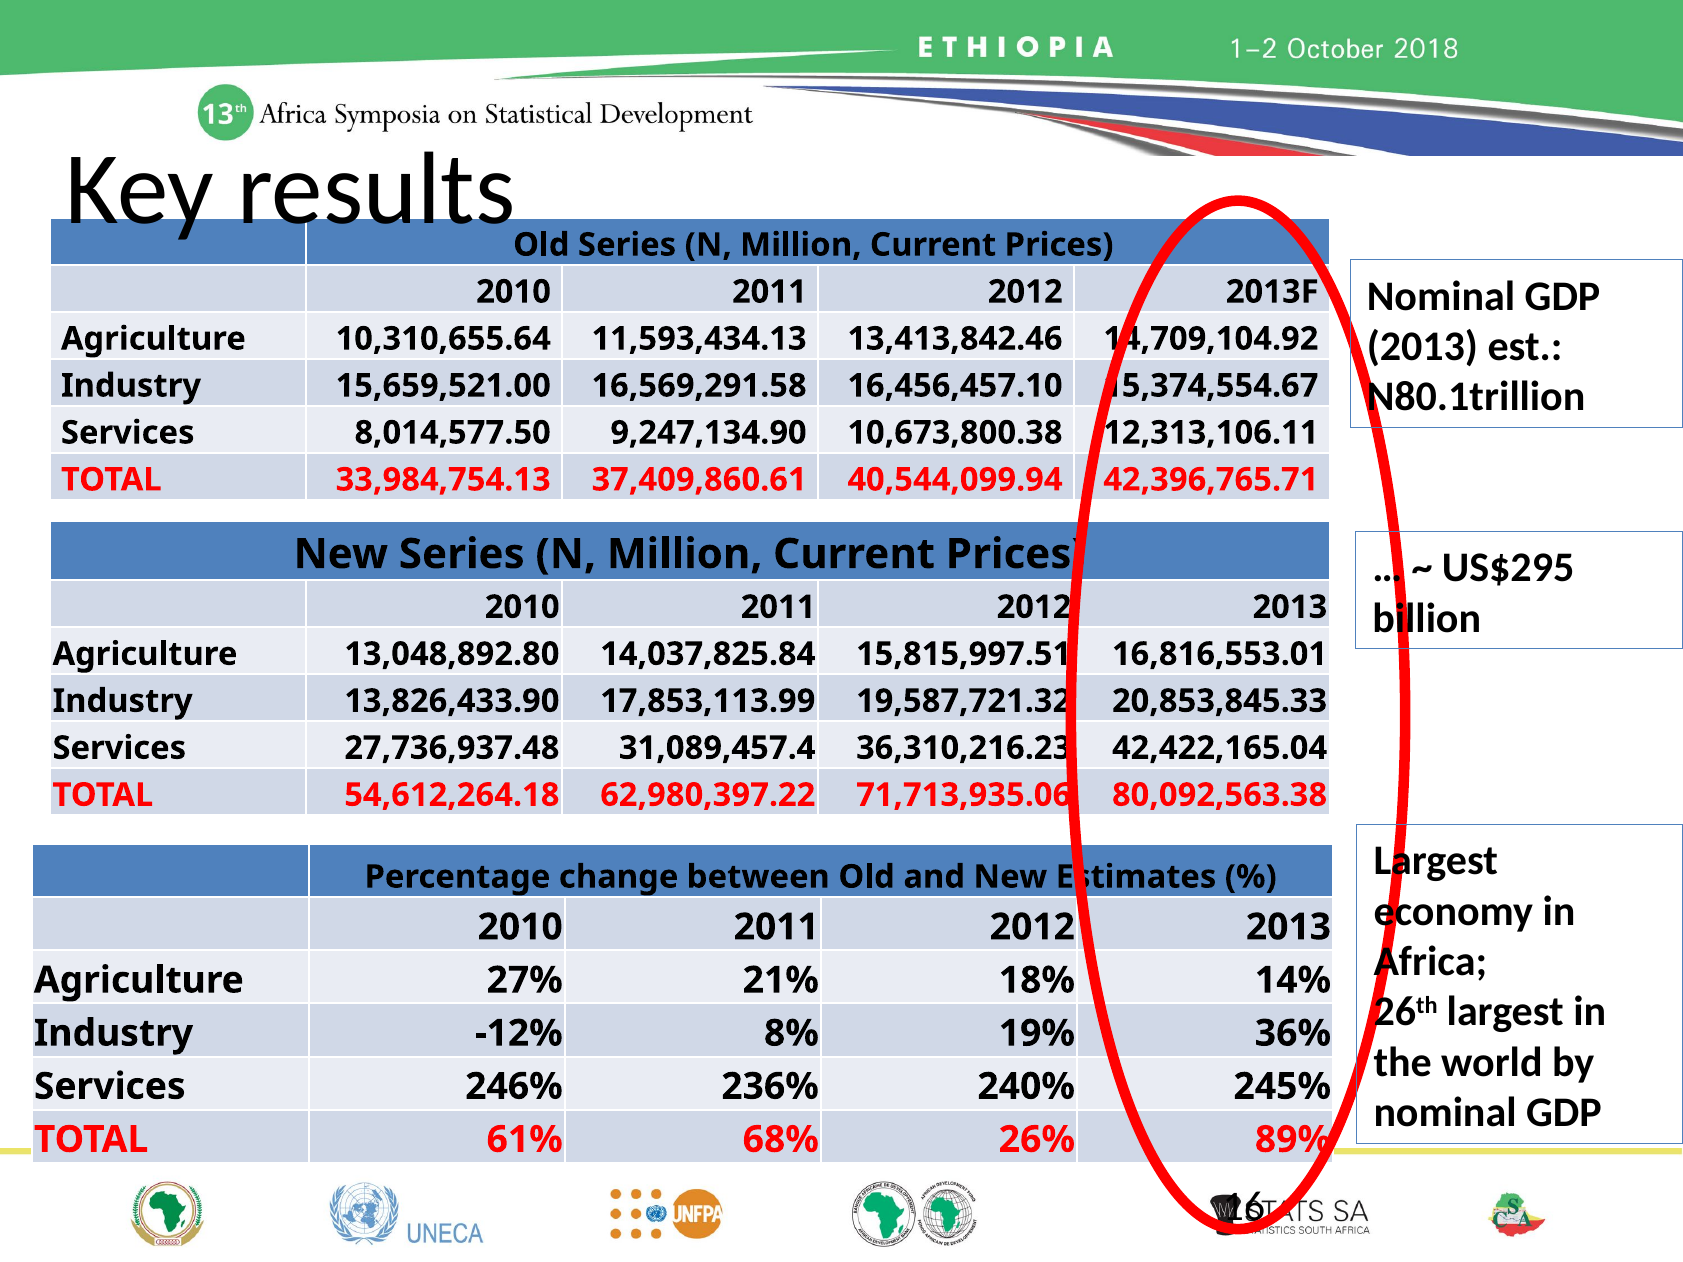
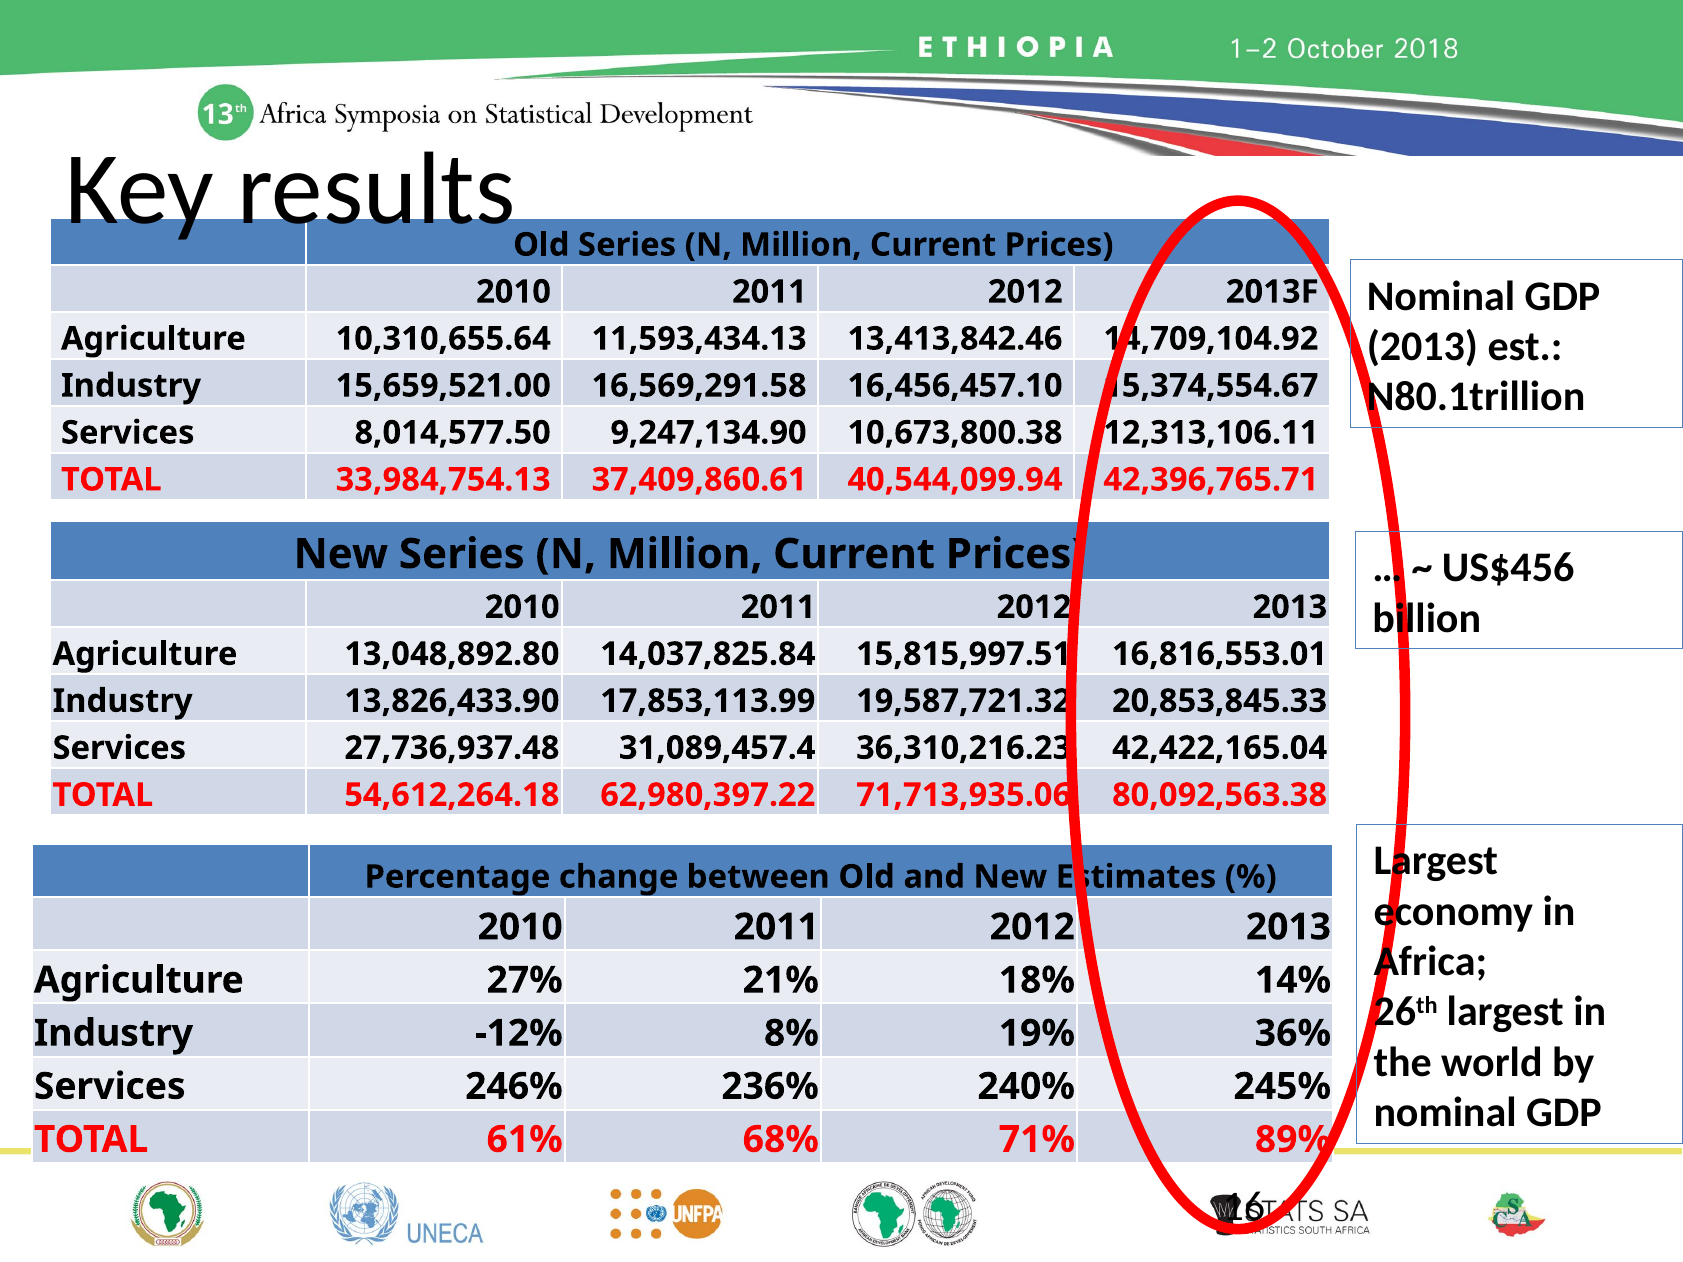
US$295: US$295 -> US$456 (1508, 568)
26%: 26% -> 71% (1037, 1140)
